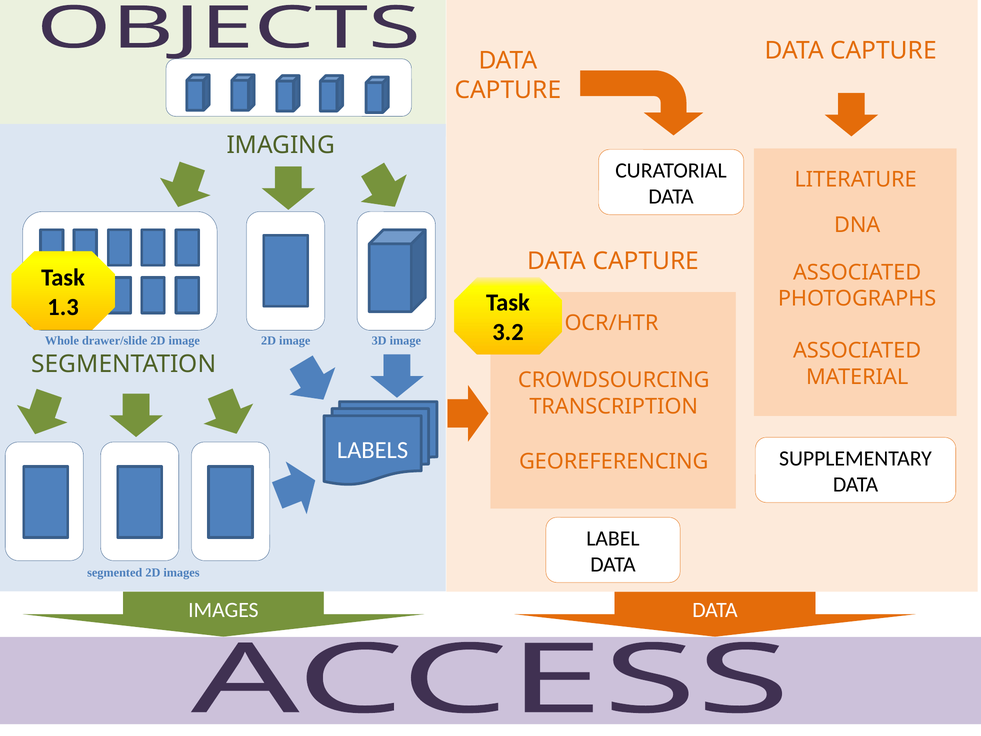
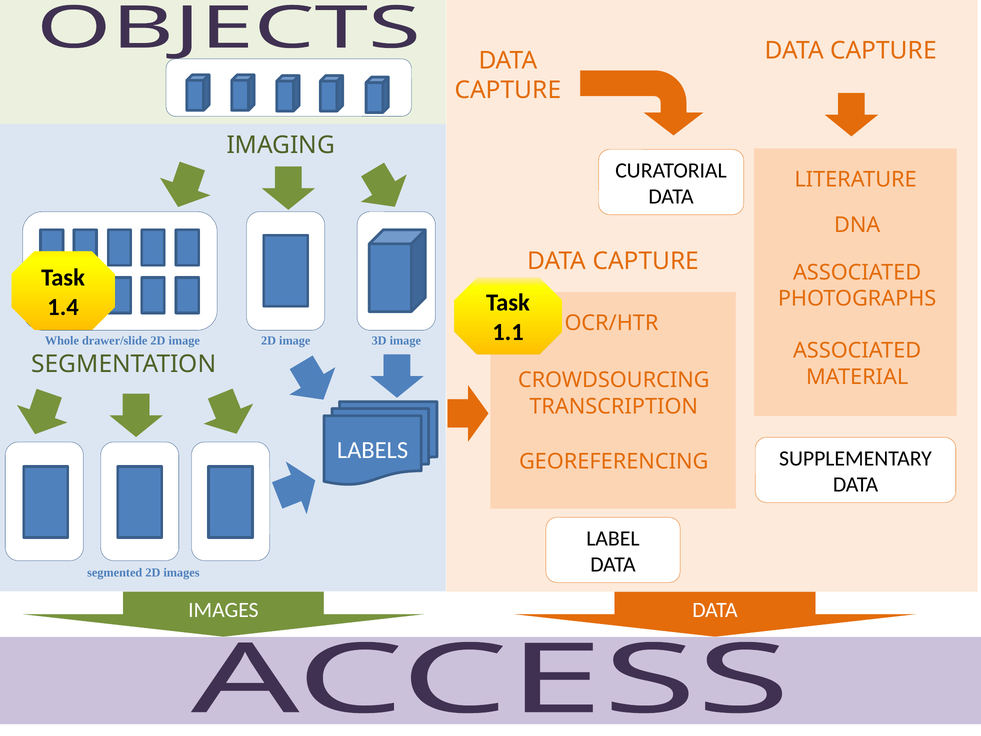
1.3: 1.3 -> 1.4 (63, 307)
3.2: 3.2 -> 1.1 (508, 332)
